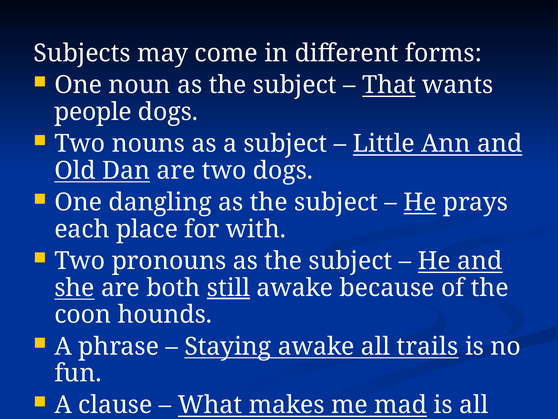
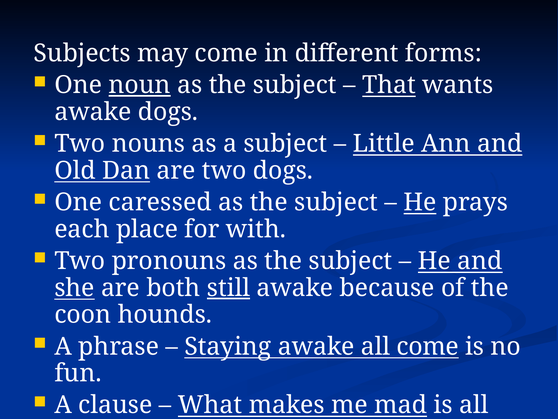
noun underline: none -> present (140, 85)
people: people -> awake (93, 112)
dangling: dangling -> caressed (160, 202)
all trails: trails -> come (428, 346)
